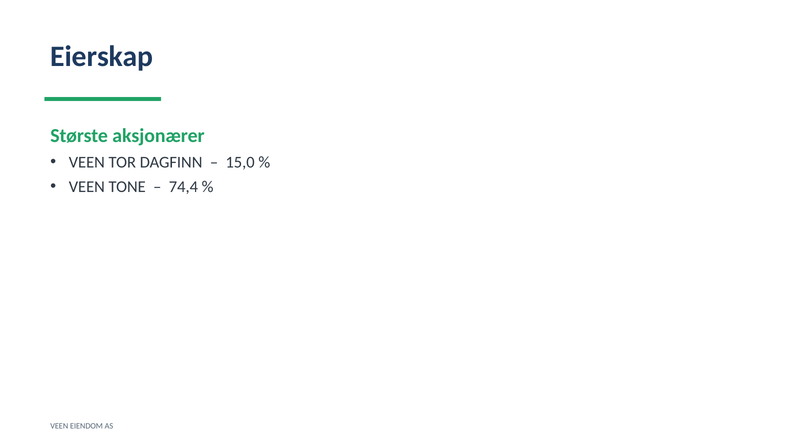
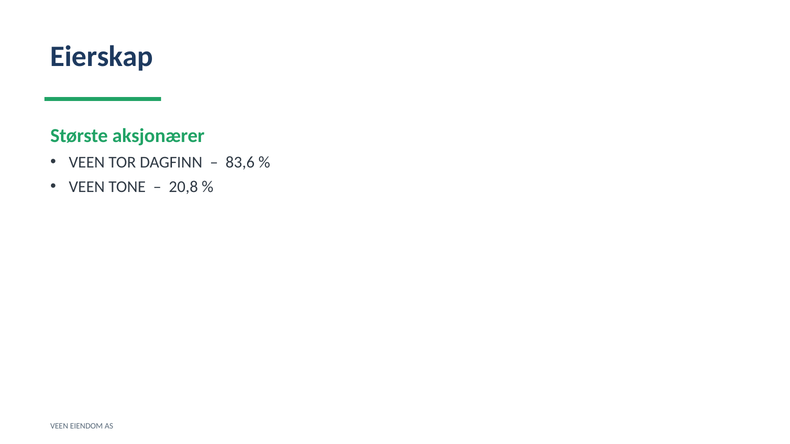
15,0: 15,0 -> 83,6 (240, 162)
74,4: 74,4 -> 20,8 (183, 187)
